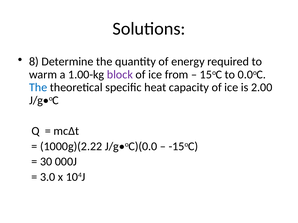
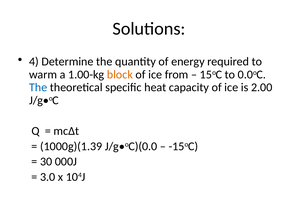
8: 8 -> 4 (34, 62)
block colour: purple -> orange (120, 75)
1000g)(2.22: 1000g)(2.22 -> 1000g)(1.39 (71, 147)
